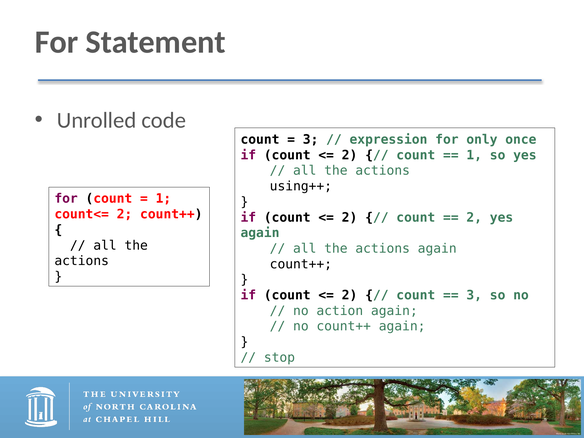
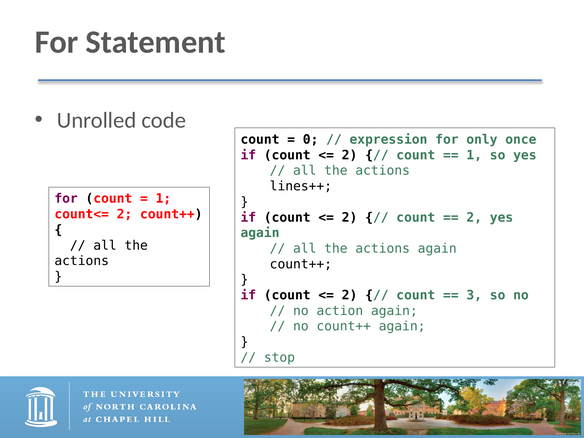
3: 3 -> 0 (311, 140)
using++: using++ -> lines++ (301, 186)
